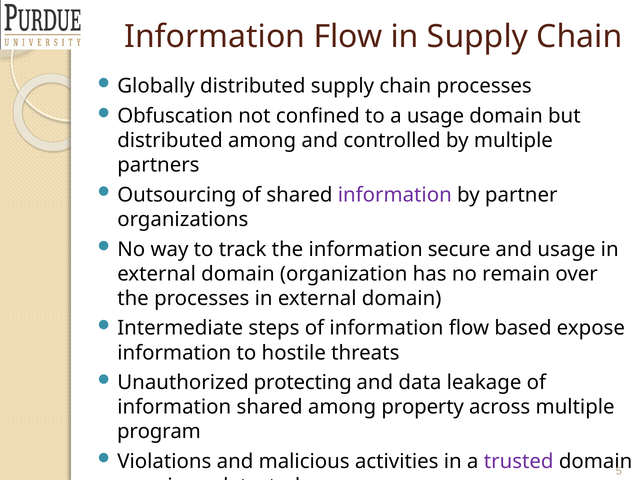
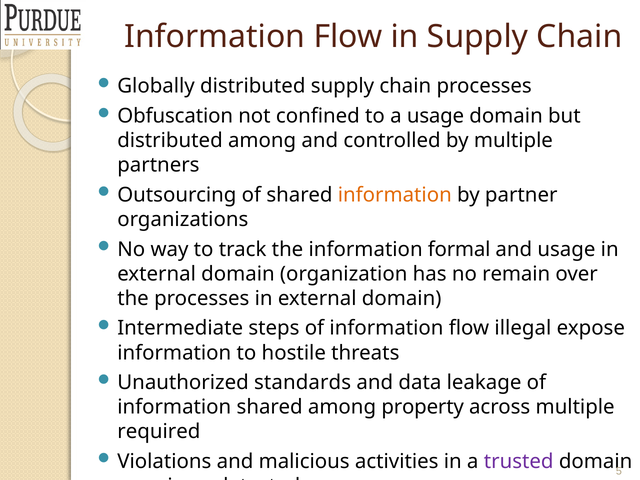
information colour: purple -> orange (395, 195)
secure: secure -> formal (459, 249)
based: based -> illegal (523, 328)
protecting: protecting -> standards (303, 383)
program: program -> required (159, 432)
